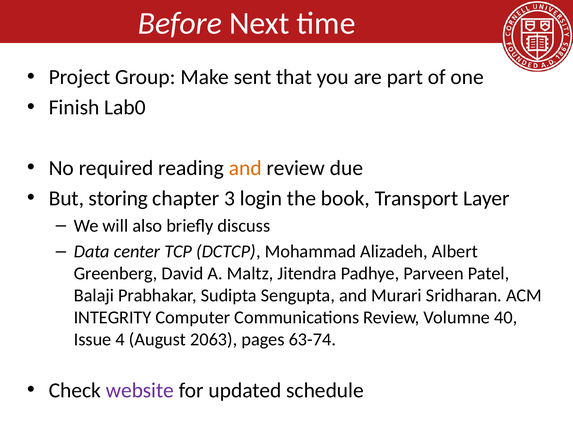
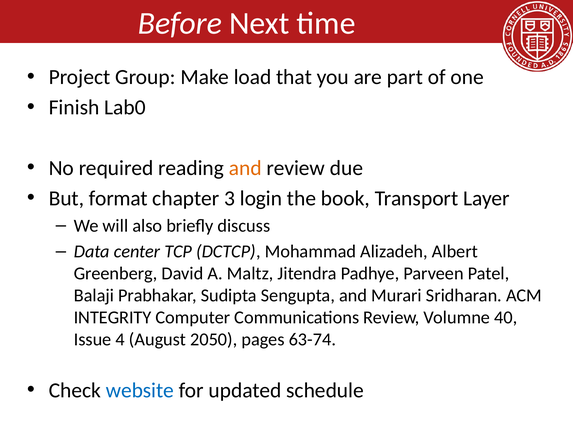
sent: sent -> load (253, 77)
storing: storing -> format (118, 198)
2063: 2063 -> 2050 (214, 339)
website colour: purple -> blue (140, 390)
